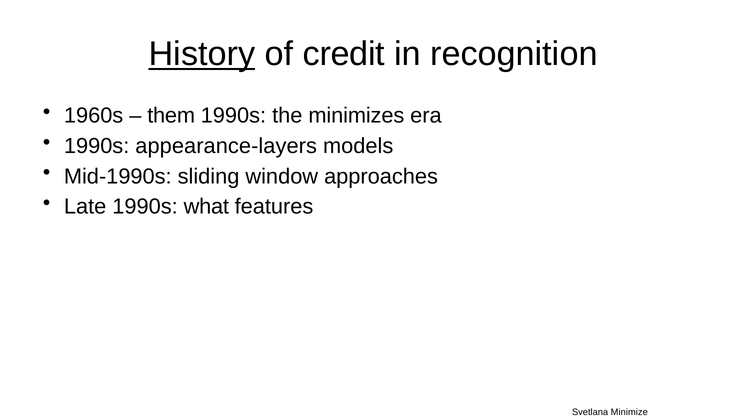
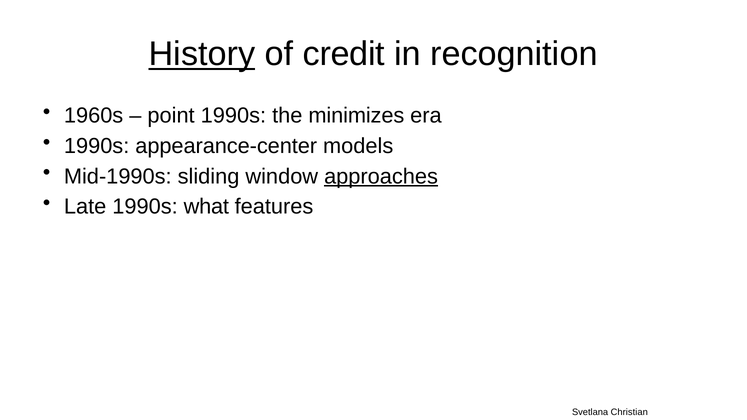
them: them -> point (171, 115)
appearance-layers: appearance-layers -> appearance-center (226, 146)
approaches underline: none -> present (381, 176)
Minimize: Minimize -> Christian (629, 412)
